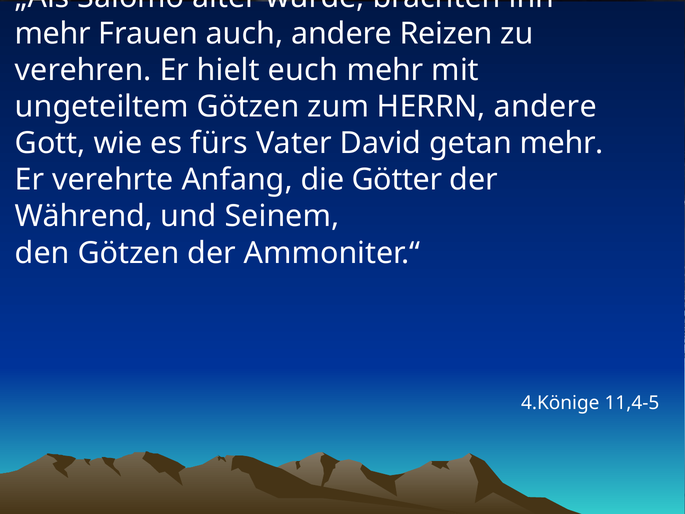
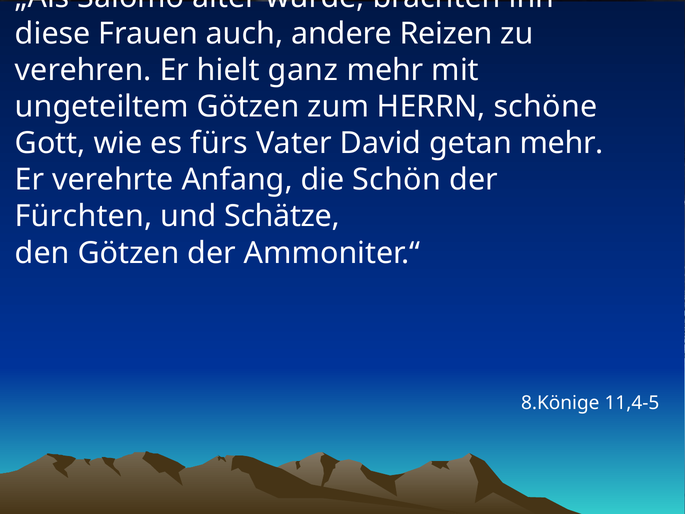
mehr: mehr -> diese (53, 34)
euch: euch -> ganz (303, 70)
HERRN andere: andere -> schöne (545, 107)
Götter: Götter -> Schön (397, 180)
Während: Während -> Fürchten (84, 216)
Seinem: Seinem -> Schätze (282, 216)
4.Könige: 4.Könige -> 8.Könige (560, 403)
